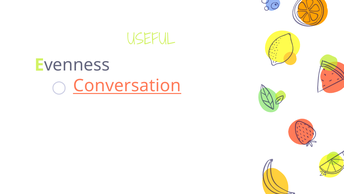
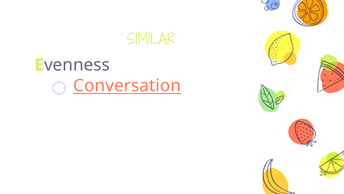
USEFUL: USEFUL -> SIMILAR (151, 39)
